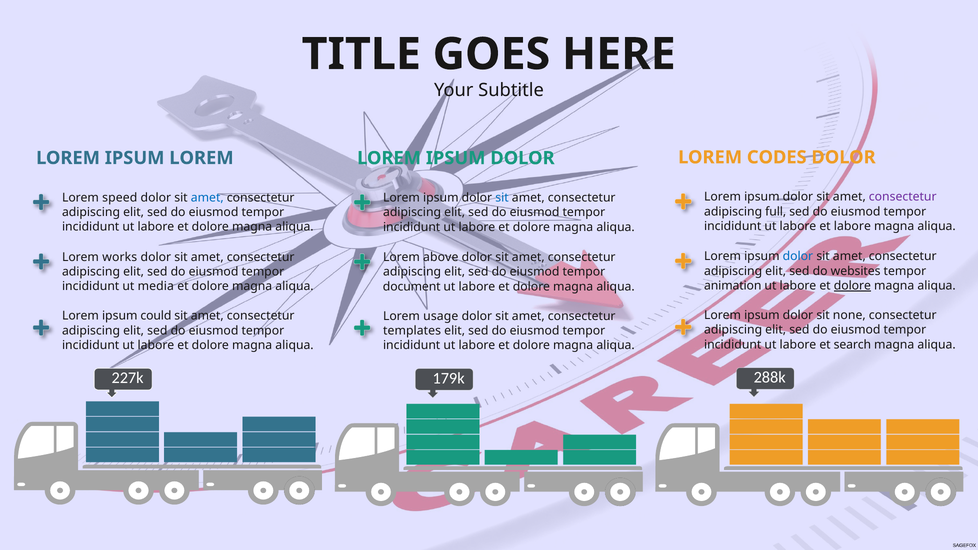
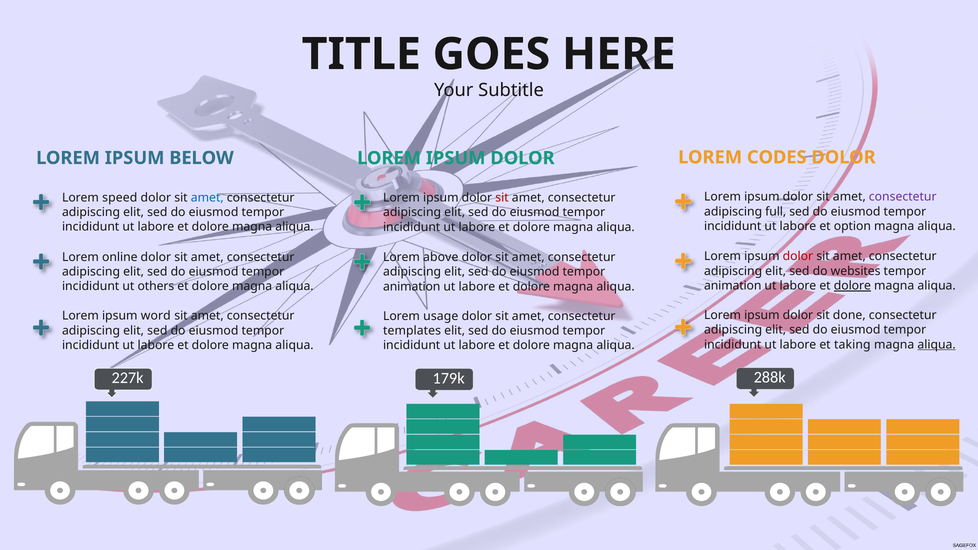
IPSUM LOREM: LOREM -> BELOW (201, 158)
sit colour: blue -> red (502, 198)
et labore: labore -> option (852, 226)
dolor colour: blue -> red (798, 256)
works: works -> online (120, 257)
media: media -> others (156, 286)
document: document -> animation (412, 287)
none: none -> done (849, 315)
could: could -> word (156, 316)
search: search -> taking (852, 345)
aliqua underline: none -> present (937, 345)
